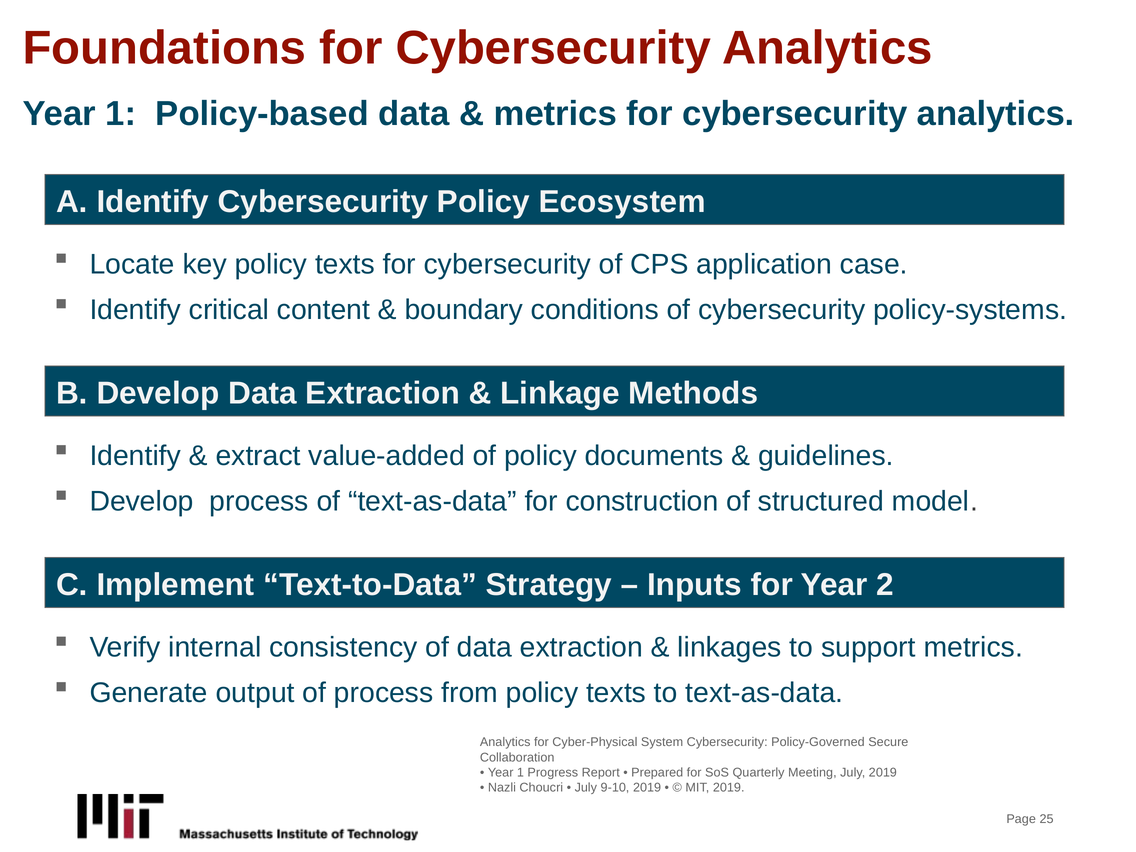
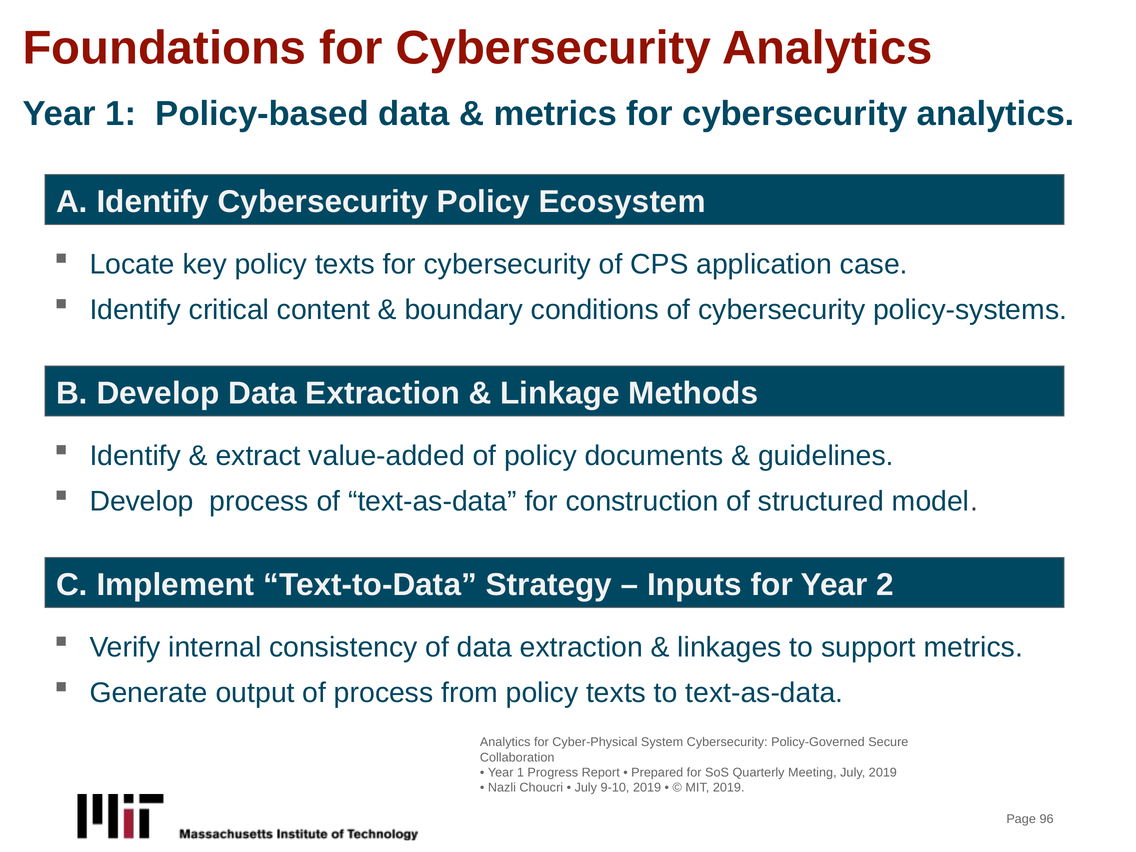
25: 25 -> 96 (1047, 819)
